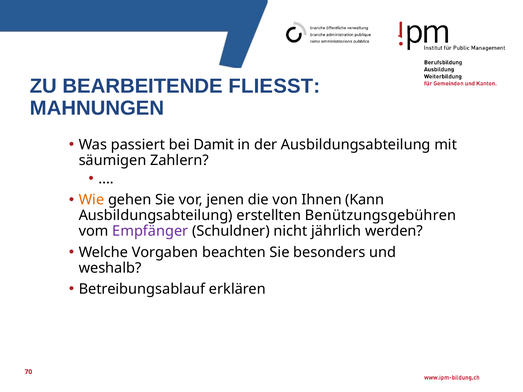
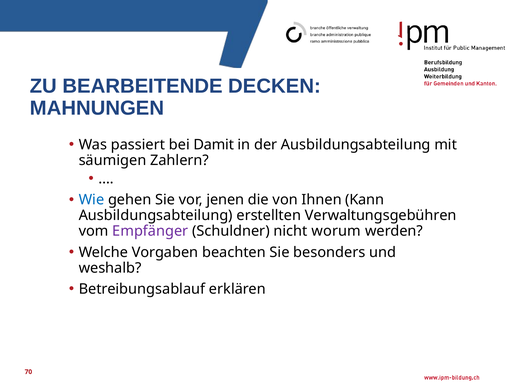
FLIESST: FLIESST -> DECKEN (275, 86)
Wie colour: orange -> blue (91, 200)
Benützungsgebühren: Benützungsgebühren -> Verwaltungsgebühren (381, 216)
jährlich: jährlich -> worum (336, 231)
